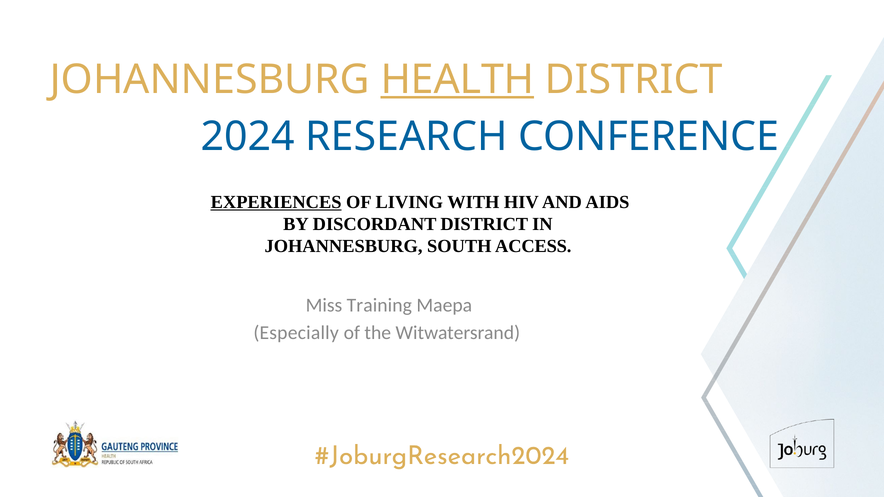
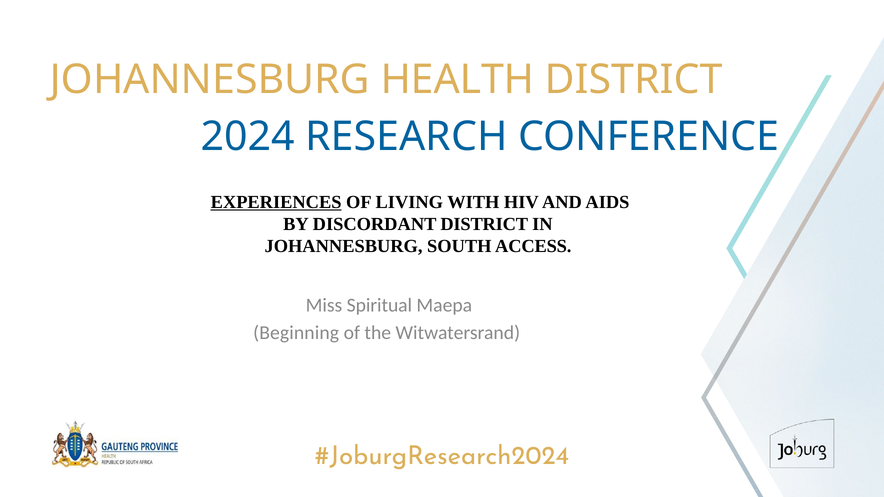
HEALTH underline: present -> none (457, 80)
Training: Training -> Spiritual (379, 305)
Especially: Especially -> Beginning (296, 333)
